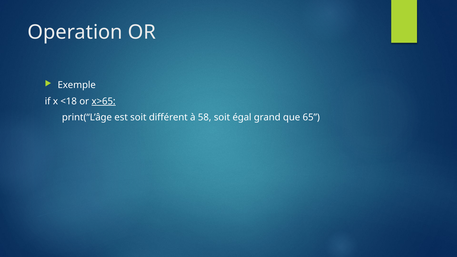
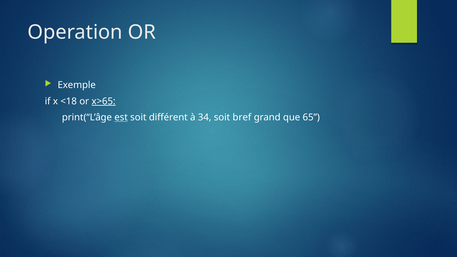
est underline: none -> present (121, 117)
58: 58 -> 34 (205, 117)
égal: égal -> bref (242, 117)
